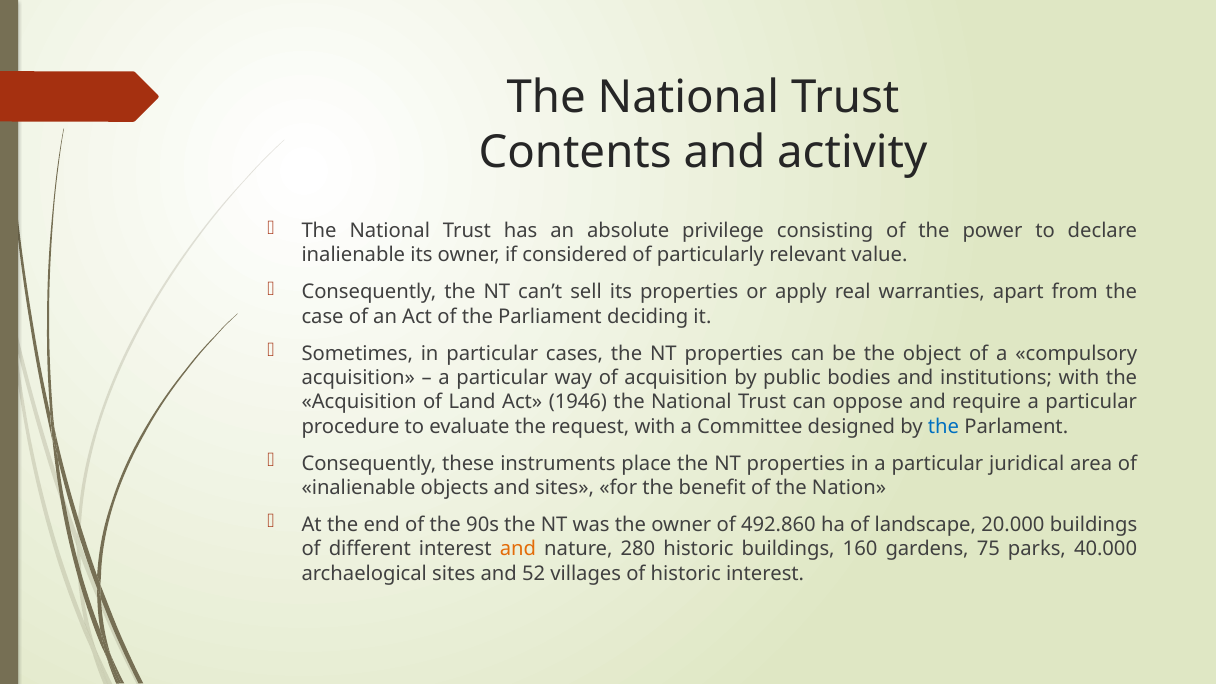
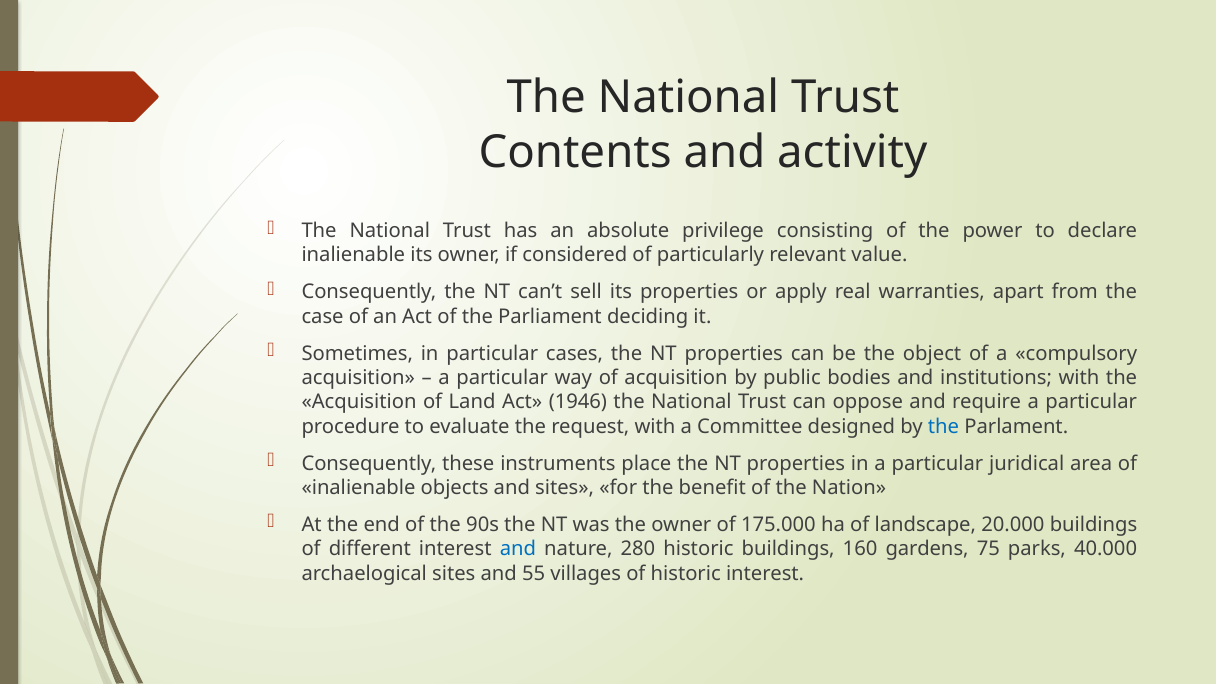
492.860: 492.860 -> 175.000 (778, 525)
and colour: orange -> blue (518, 549)
52: 52 -> 55 (534, 573)
